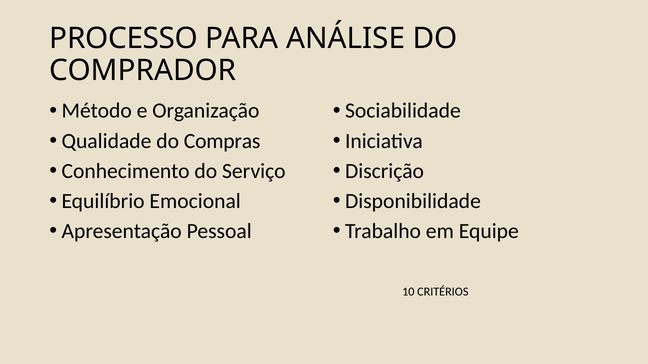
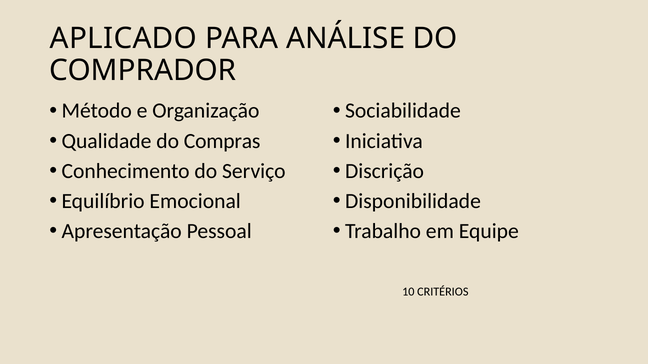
PROCESSO: PROCESSO -> APLICADO (123, 38)
